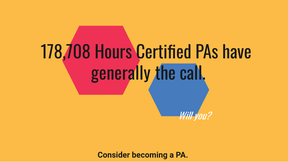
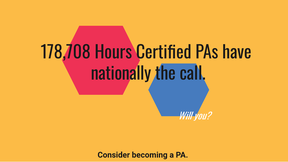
generally: generally -> nationally (121, 74)
